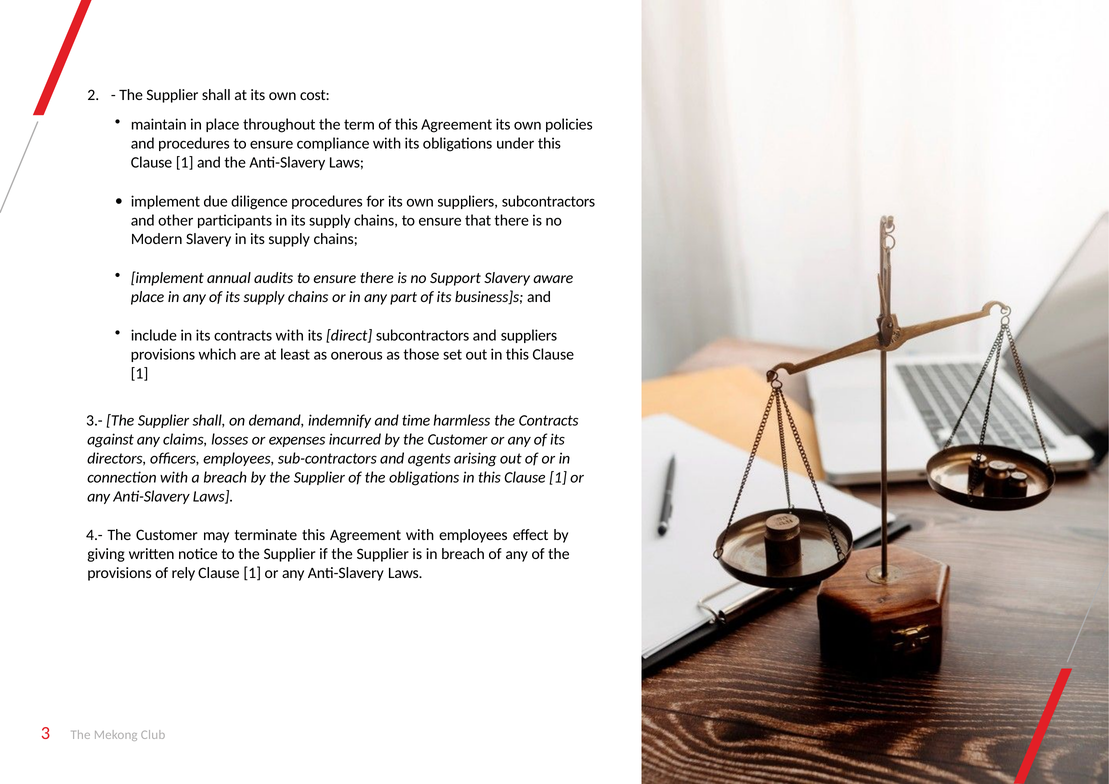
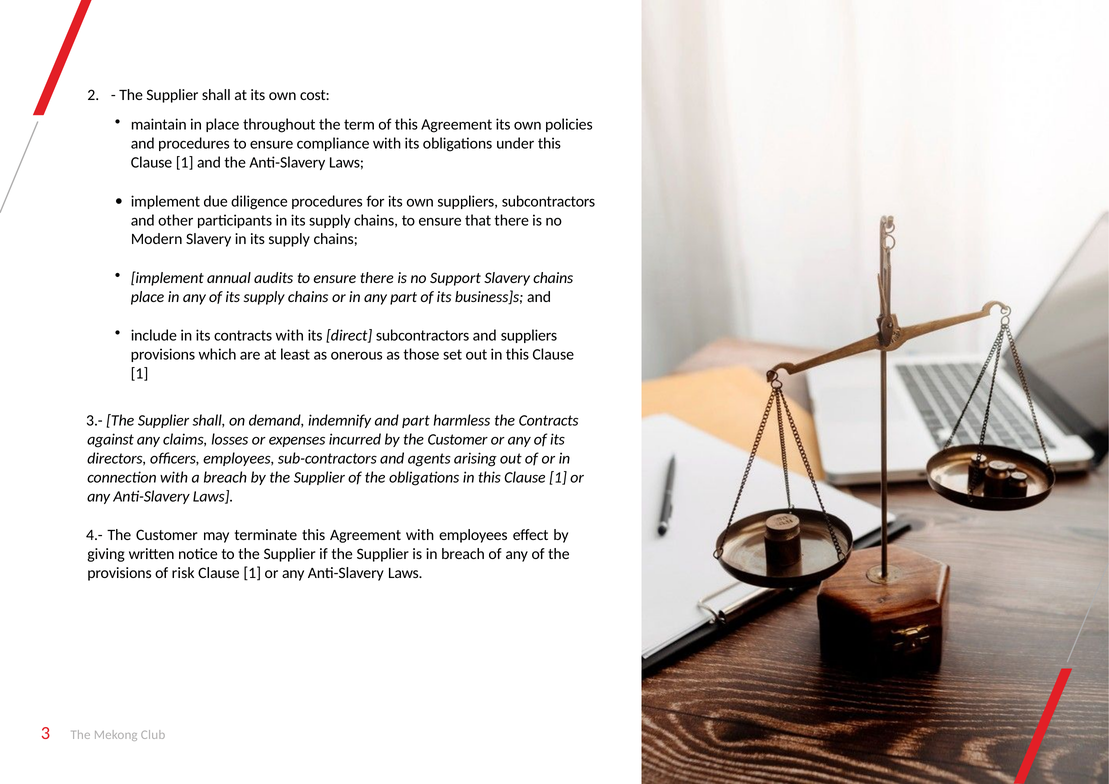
Slavery aware: aware -> chains (553, 278)
and time: time -> part (416, 421)
rely: rely -> risk (183, 573)
